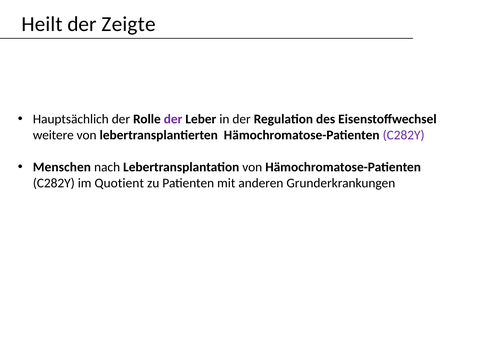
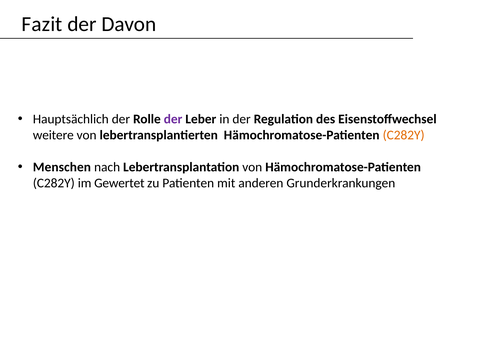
Heilt: Heilt -> Fazit (42, 24)
Zeigte: Zeigte -> Davon (129, 24)
C282Y colour: purple -> orange (404, 135)
Quotient: Quotient -> Gewertet (119, 183)
